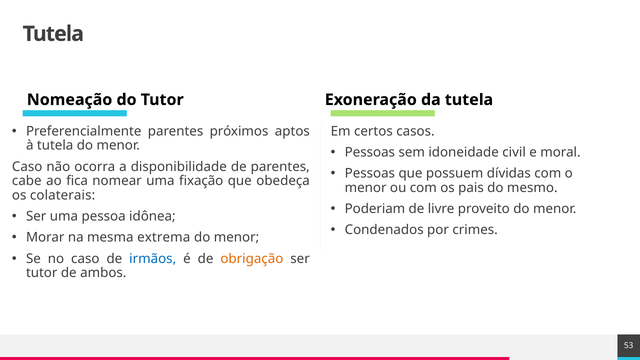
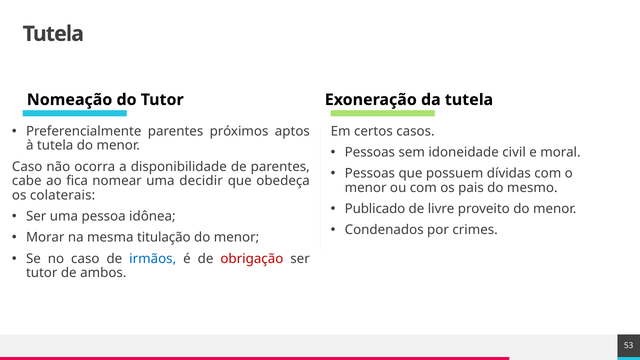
fixação: fixação -> decidir (201, 181)
Poderiam: Poderiam -> Publicado (375, 209)
extrema: extrema -> titulação (164, 238)
obrigação colour: orange -> red (252, 259)
